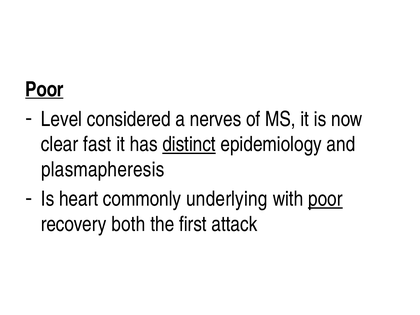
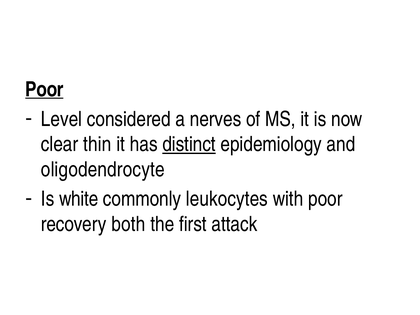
fast: fast -> thin (97, 144)
plasmapheresis: plasmapheresis -> oligodendrocyte (103, 169)
heart: heart -> white (79, 199)
underlying: underlying -> leukocytes (227, 199)
poor underline: present -> none (325, 199)
